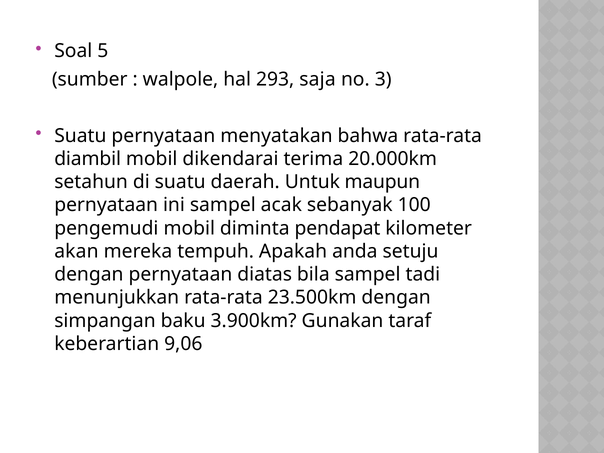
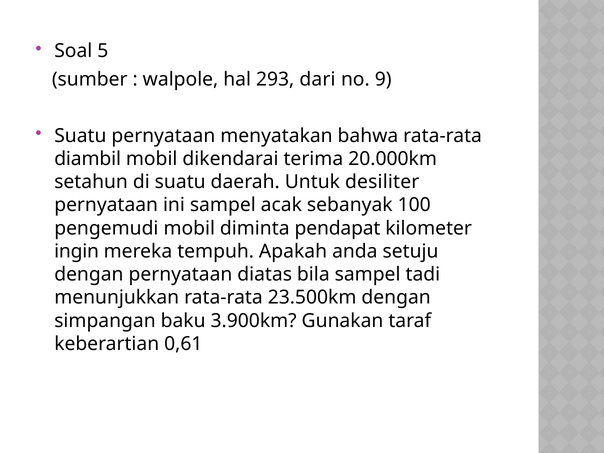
saja: saja -> dari (317, 79)
3: 3 -> 9 (383, 79)
maupun: maupun -> desiliter (382, 182)
akan: akan -> ingin (77, 251)
9,06: 9,06 -> 0,61 (183, 344)
